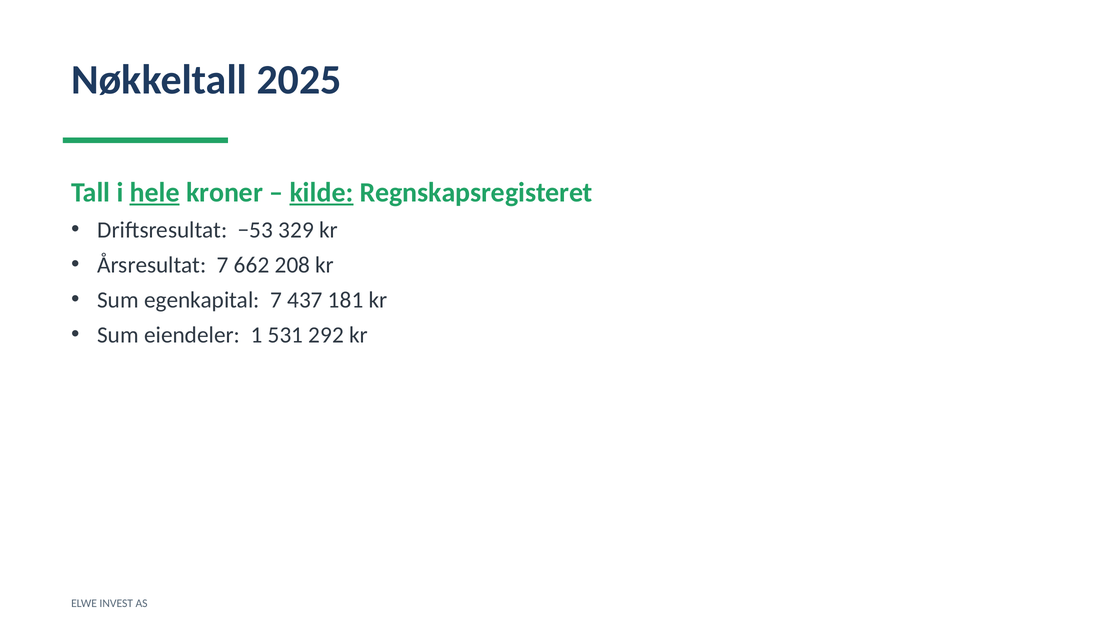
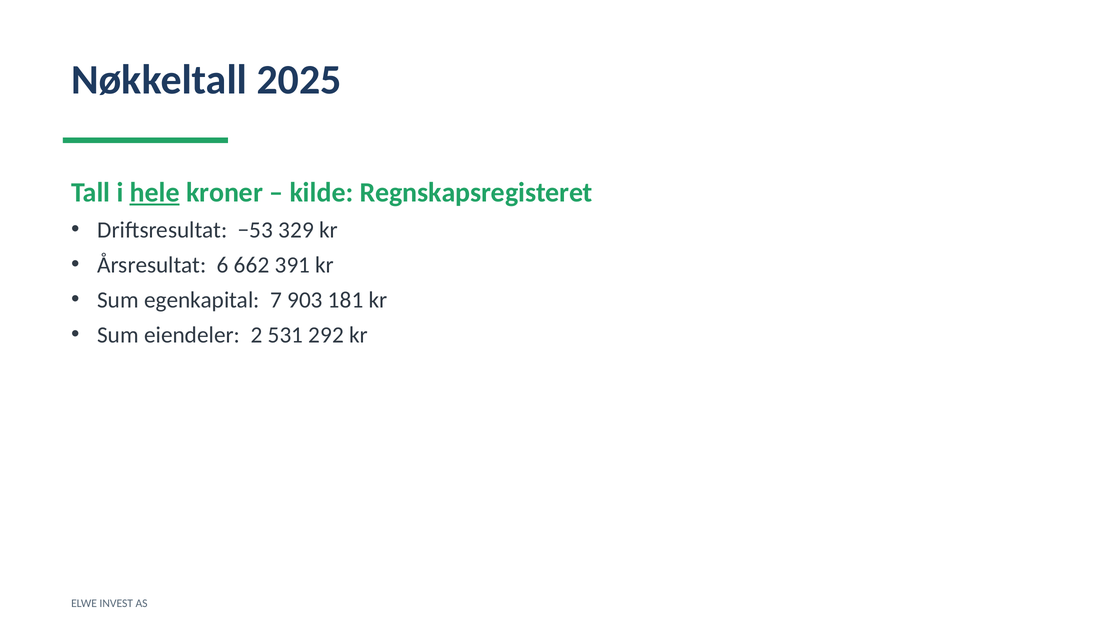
kilde underline: present -> none (321, 192)
Årsresultat 7: 7 -> 6 (223, 265)
208: 208 -> 391 (292, 265)
437: 437 -> 903 (305, 300)
1: 1 -> 2 (257, 335)
